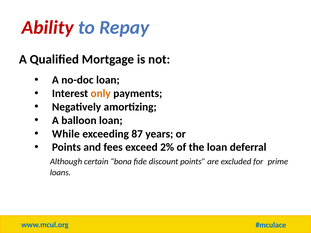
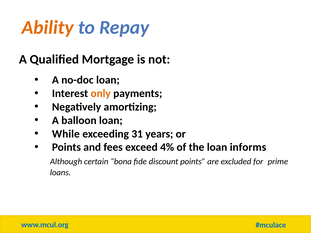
Ability colour: red -> orange (48, 28)
87: 87 -> 31 (137, 134)
2%: 2% -> 4% (167, 147)
deferral: deferral -> informs (248, 147)
